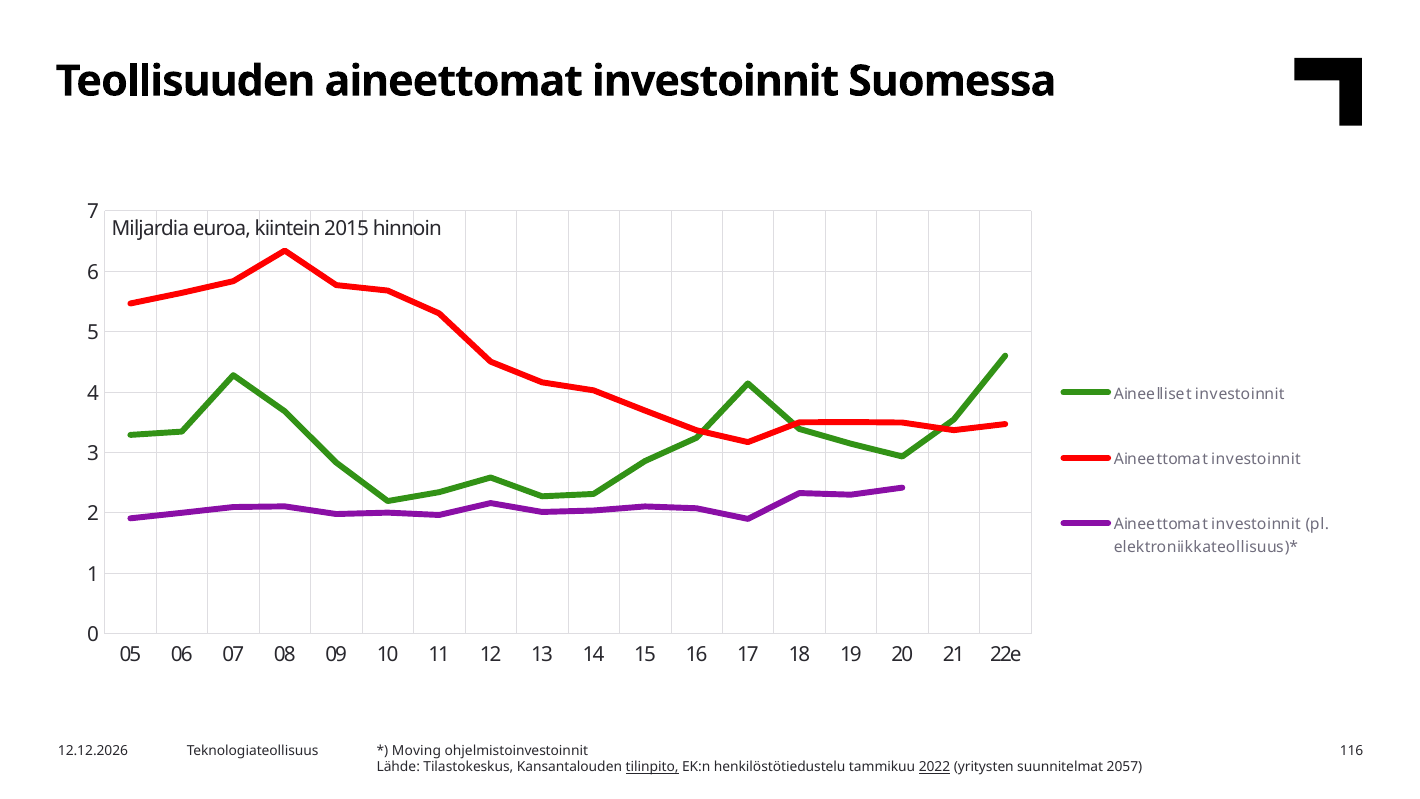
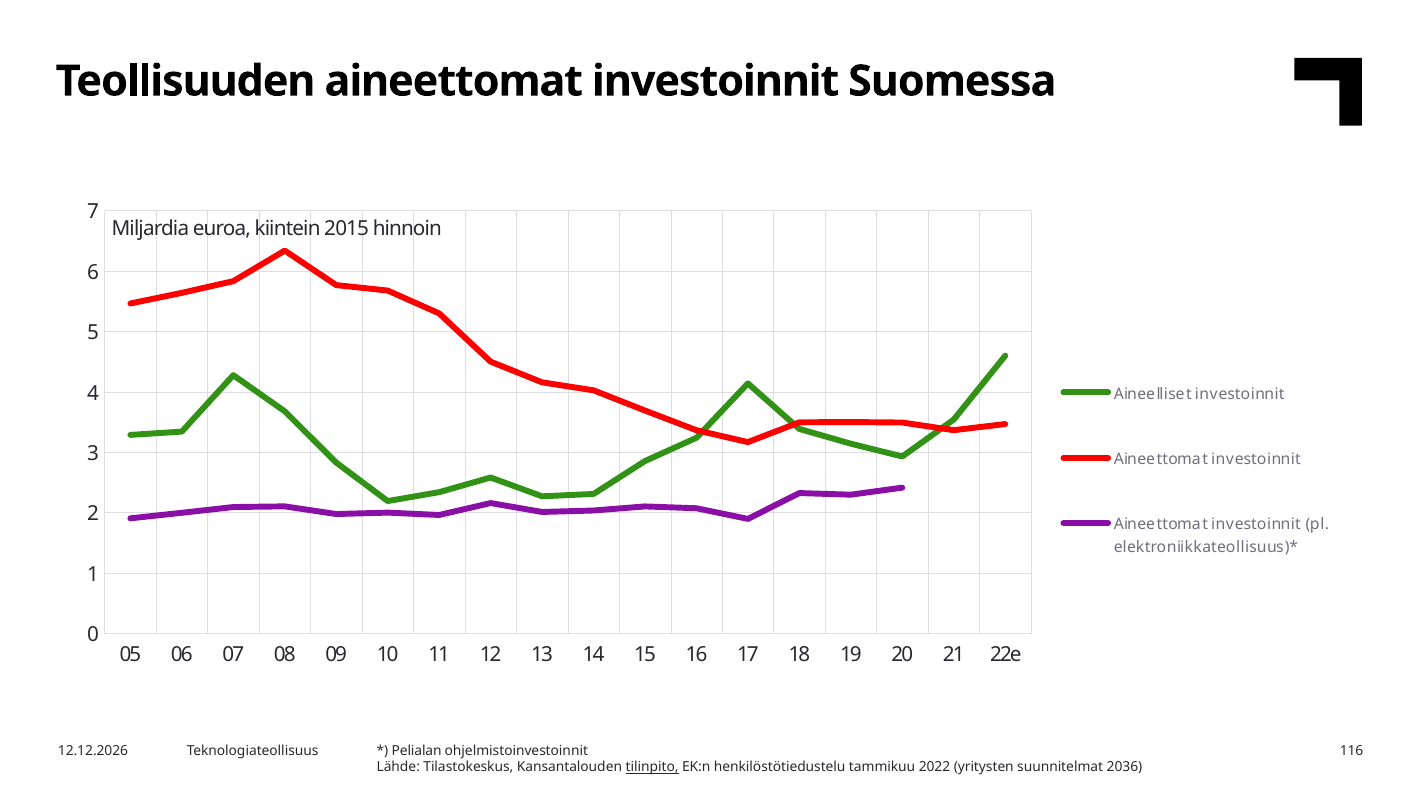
Moving: Moving -> Pelialan (417, 751)
2022 underline: present -> none (934, 767)
2057: 2057 -> 2036 (1124, 767)
